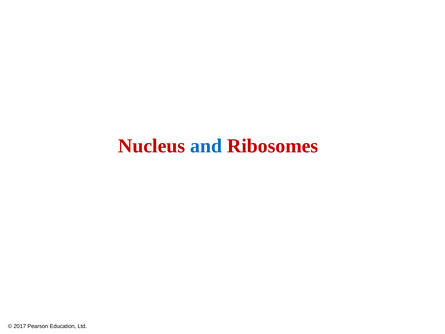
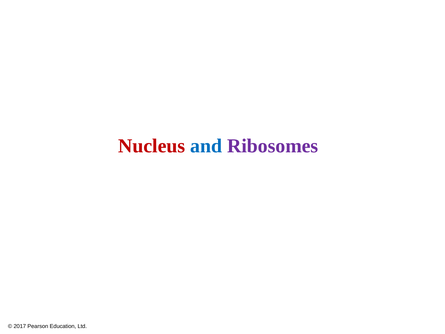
Ribosomes colour: red -> purple (273, 146)
